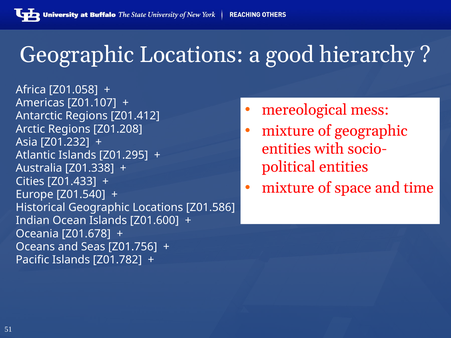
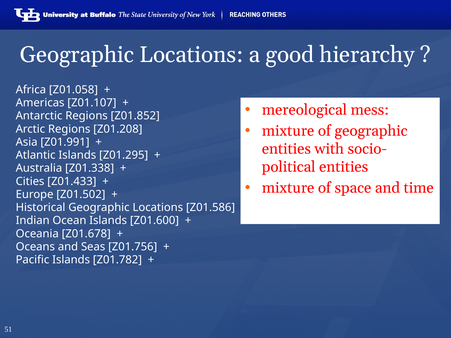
Z01.412: Z01.412 -> Z01.852 (135, 116)
Z01.232: Z01.232 -> Z01.991 (65, 142)
Z01.540: Z01.540 -> Z01.502 (81, 195)
